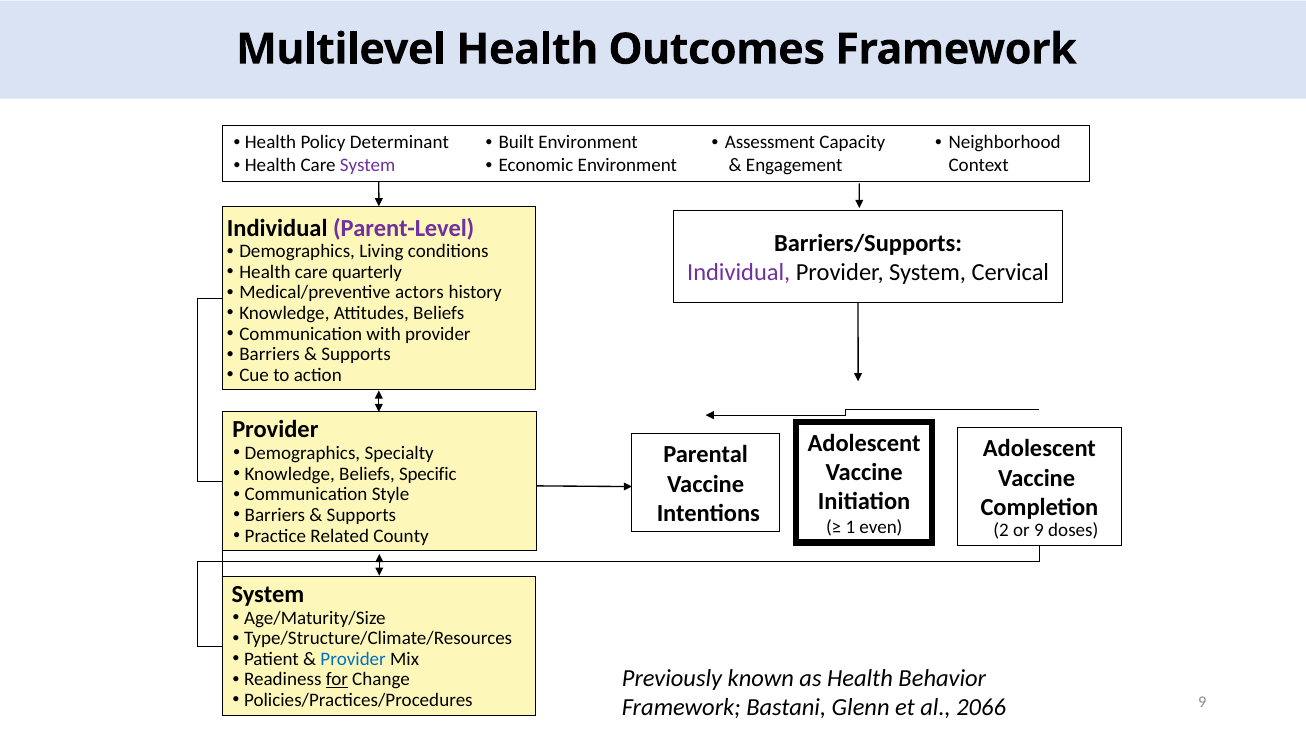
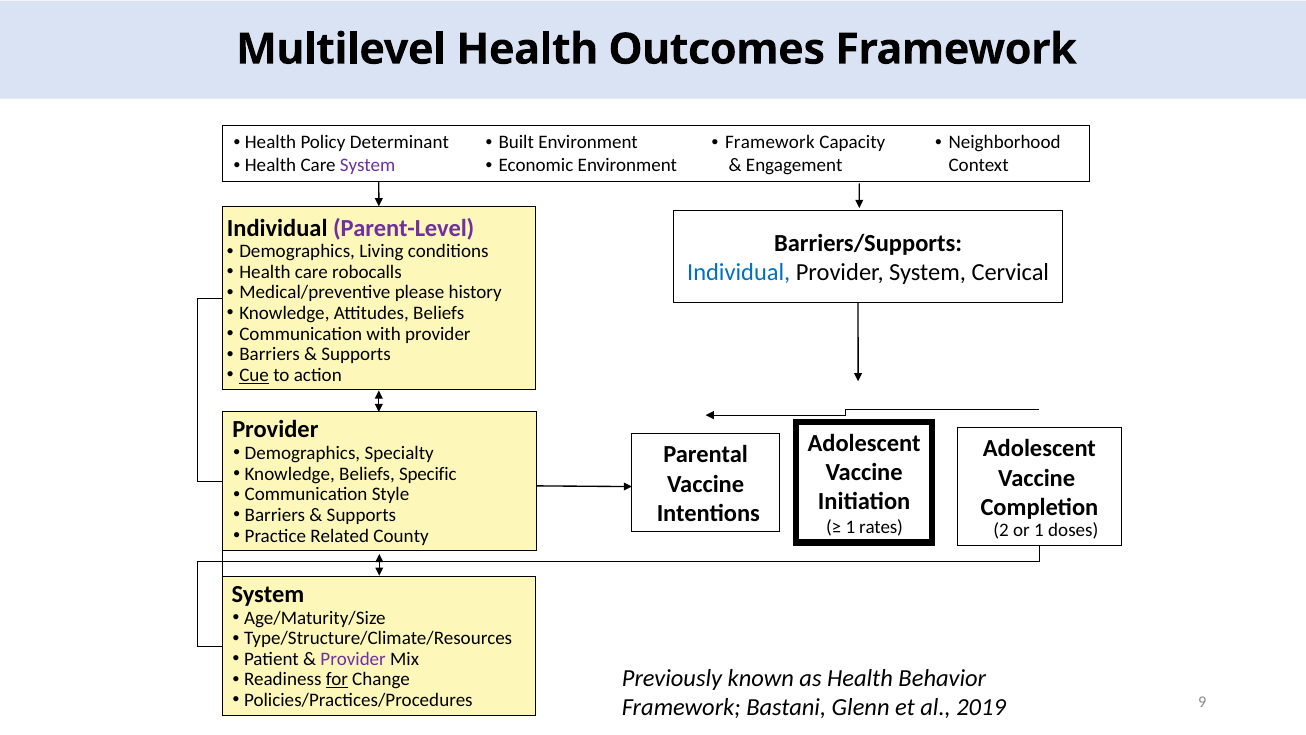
Assessment: Assessment -> Framework (770, 142)
quarterly: quarterly -> robocalls (367, 272)
Individual colour: purple -> blue (739, 273)
actors: actors -> please (420, 292)
Cue underline: none -> present (254, 375)
even: even -> rates (881, 527)
or 9: 9 -> 1 (1039, 530)
Provider colour: blue -> purple (353, 659)
2066: 2066 -> 2019 (981, 707)
